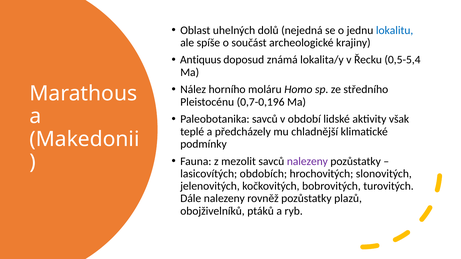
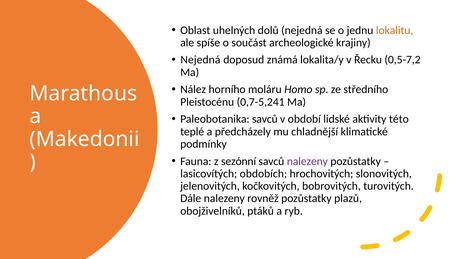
lokalitu colour: blue -> orange (395, 30)
Antiquus: Antiquus -> Nejedná (200, 60)
0,5-5,4: 0,5-5,4 -> 0,5-7,2 (403, 60)
0,7-0,196: 0,7-0,196 -> 0,7-5,241 (261, 102)
však: však -> této (399, 119)
mezolit: mezolit -> sezónní (239, 161)
